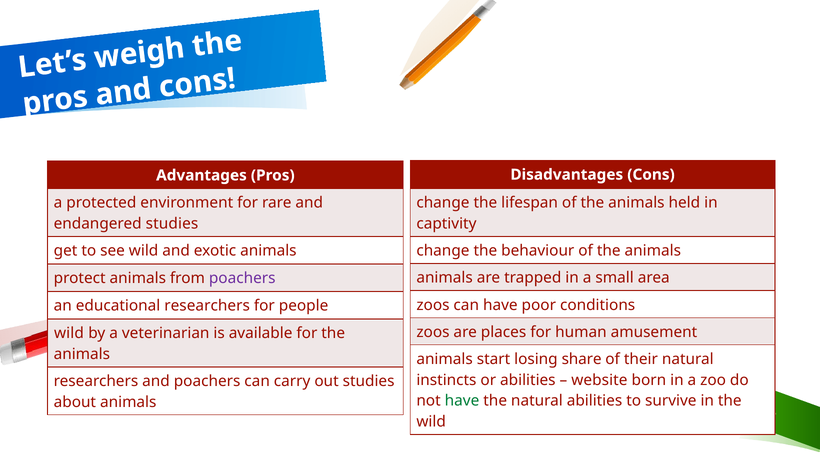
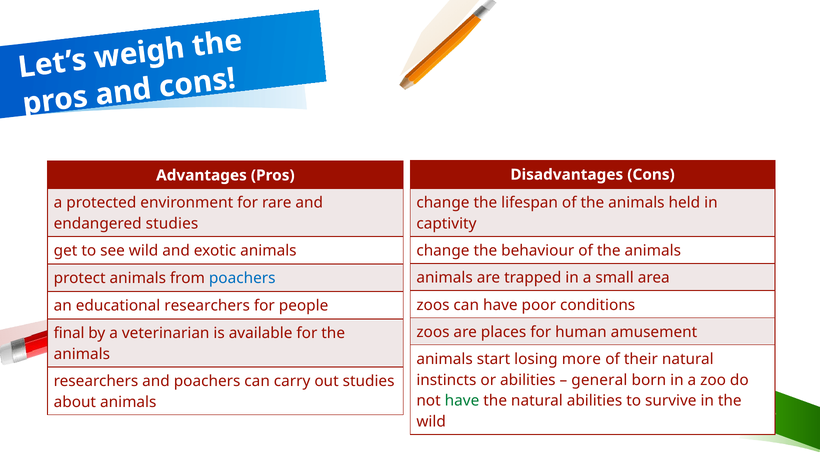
poachers colour: purple -> blue (242, 278)
wild: wild -> final (69, 333)
share: share -> more (581, 359)
website: website -> general (599, 380)
